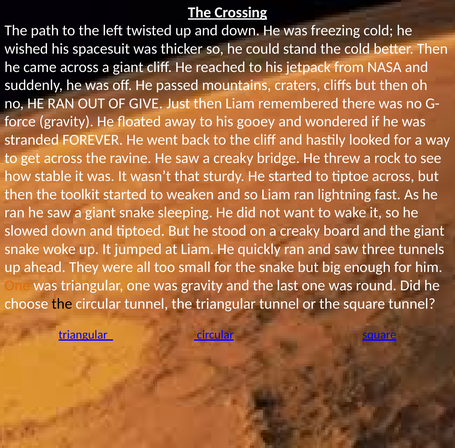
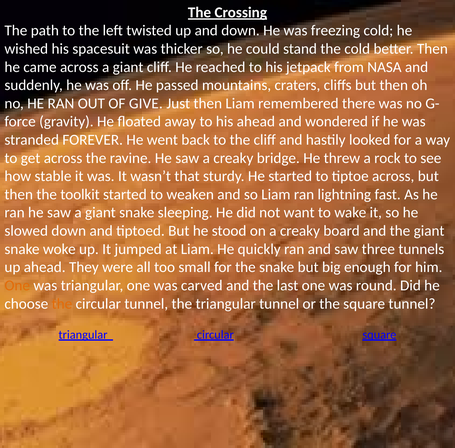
his gooey: gooey -> ahead (256, 122)
was gravity: gravity -> carved (202, 285)
the colour: black -> orange (62, 304)
